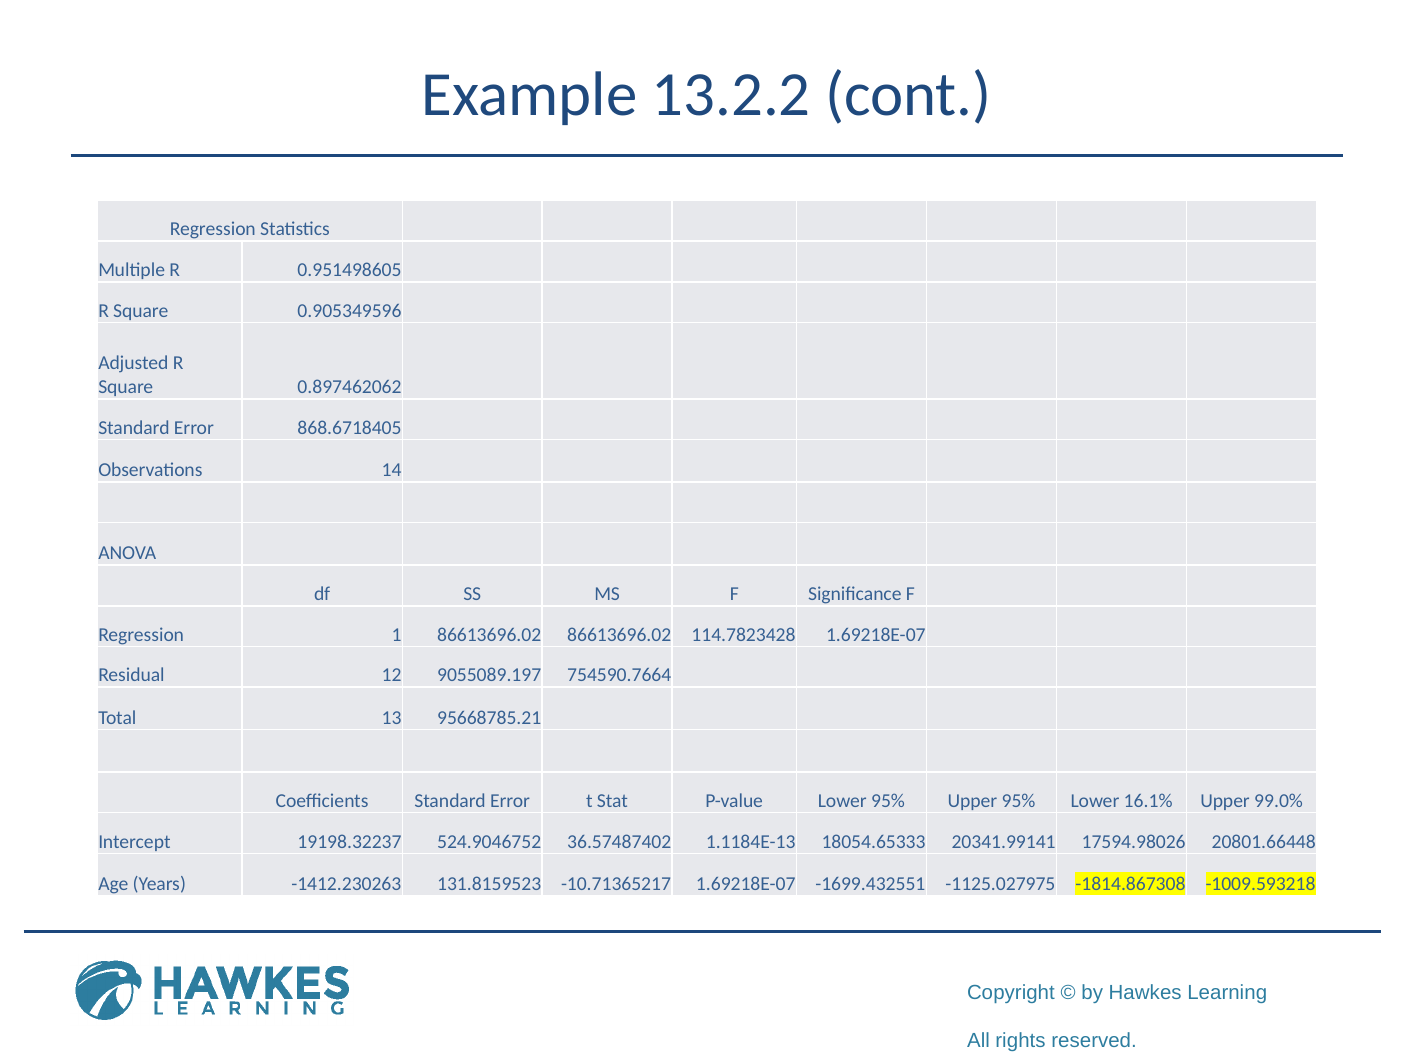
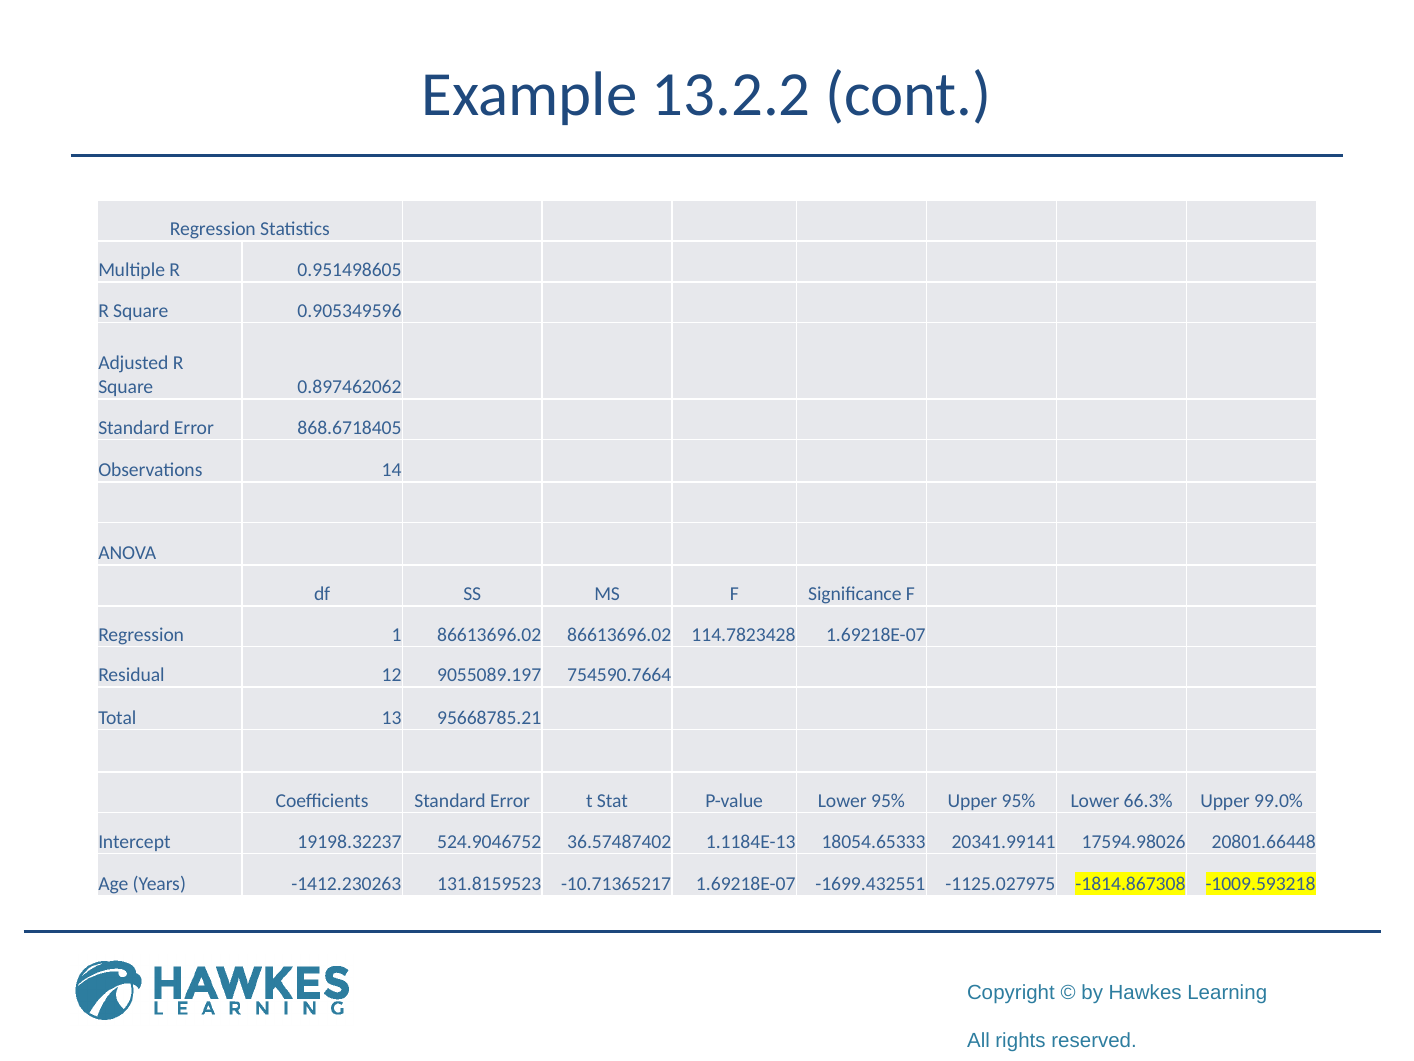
16.1%: 16.1% -> 66.3% (1148, 801)
